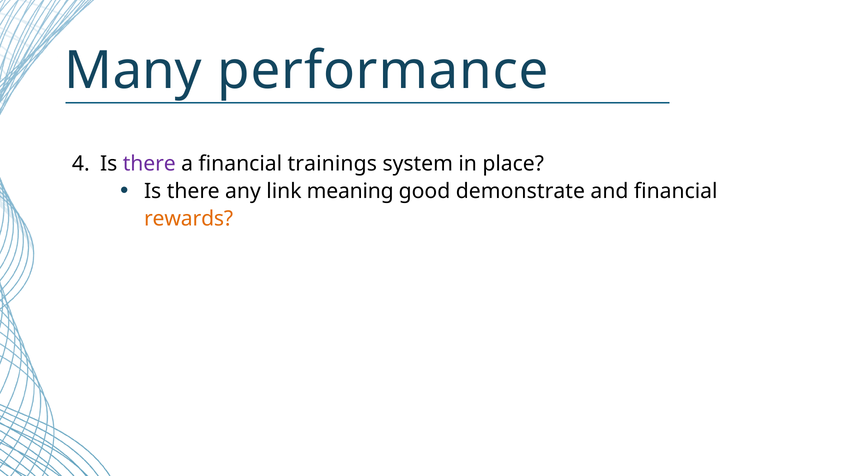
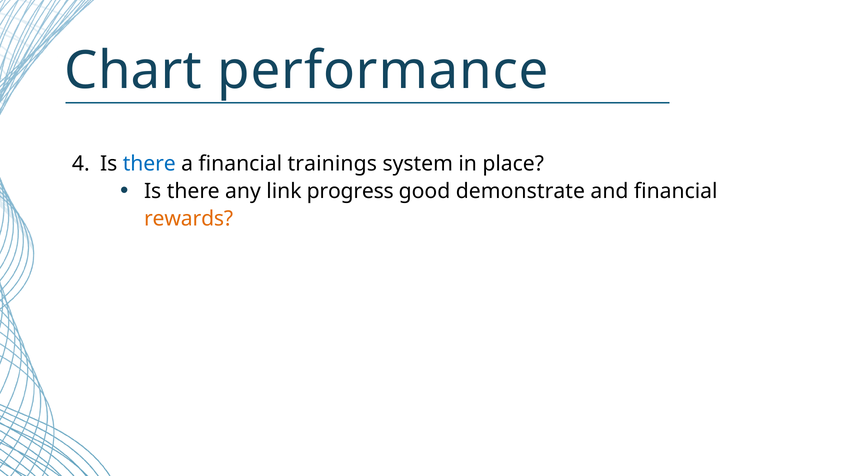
Many: Many -> Chart (133, 71)
there colour: purple -> blue (149, 164)
meaning: meaning -> progress (350, 191)
